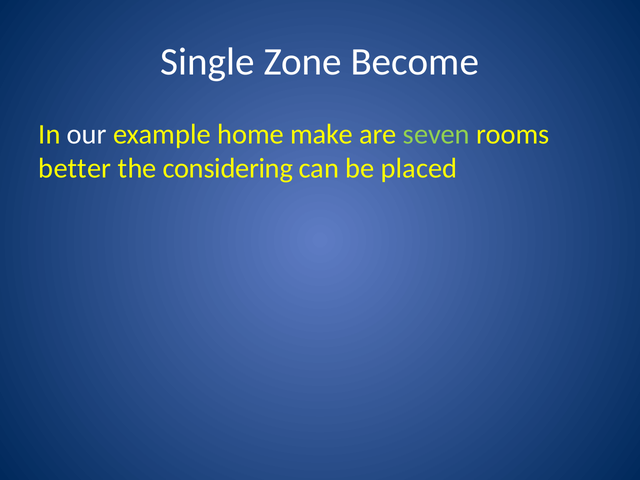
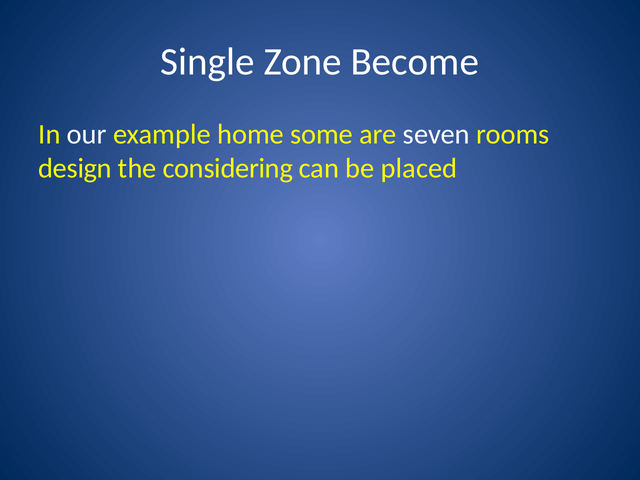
make: make -> some (322, 134)
seven colour: light green -> white (436, 134)
better: better -> design (75, 168)
